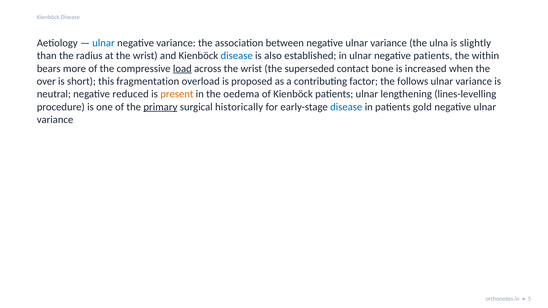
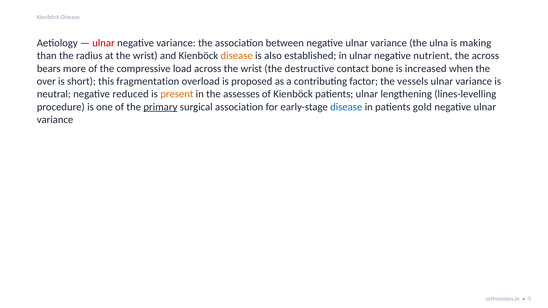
ulnar colour: blue -> red (104, 43)
slightly: slightly -> making (475, 43)
disease colour: blue -> orange (237, 56)
negative patients: patients -> nutrient (433, 56)
the within: within -> across (485, 56)
load underline: present -> none (182, 69)
superseded: superseded -> destructive (309, 69)
follows: follows -> vessels (413, 81)
oedema: oedema -> assesses (241, 94)
surgical historically: historically -> association (239, 107)
